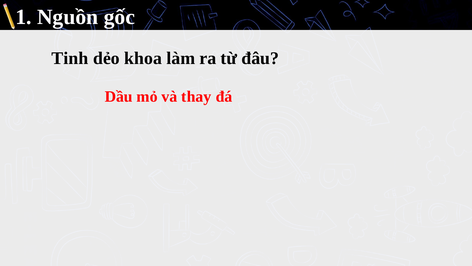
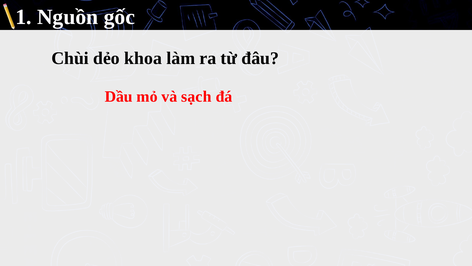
Tinh: Tinh -> Chùi (70, 58)
thay: thay -> sạch (196, 96)
